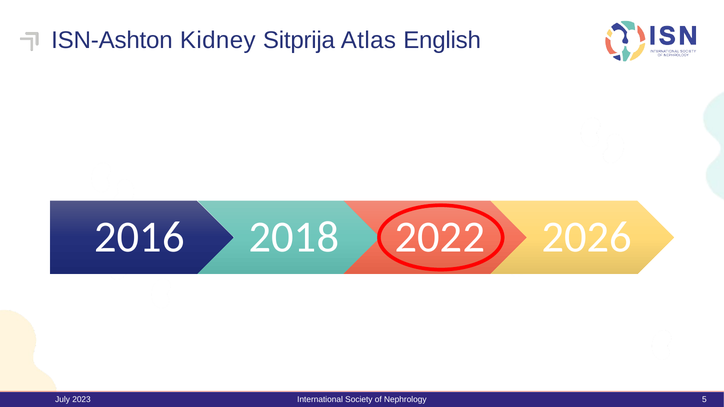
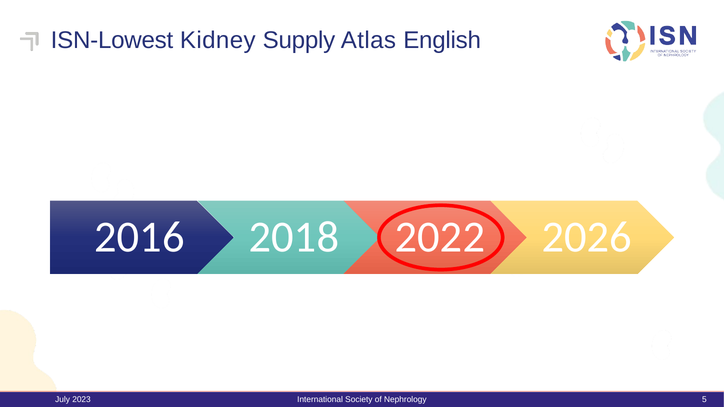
ISN-Ashton: ISN-Ashton -> ISN-Lowest (112, 40)
Sitprija: Sitprija -> Supply (299, 40)
